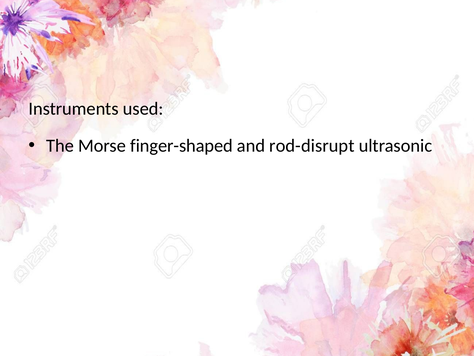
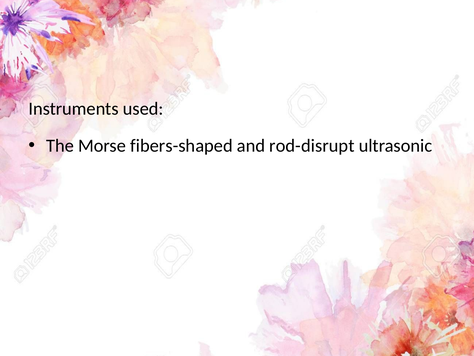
finger-shaped: finger-shaped -> fibers-shaped (181, 145)
